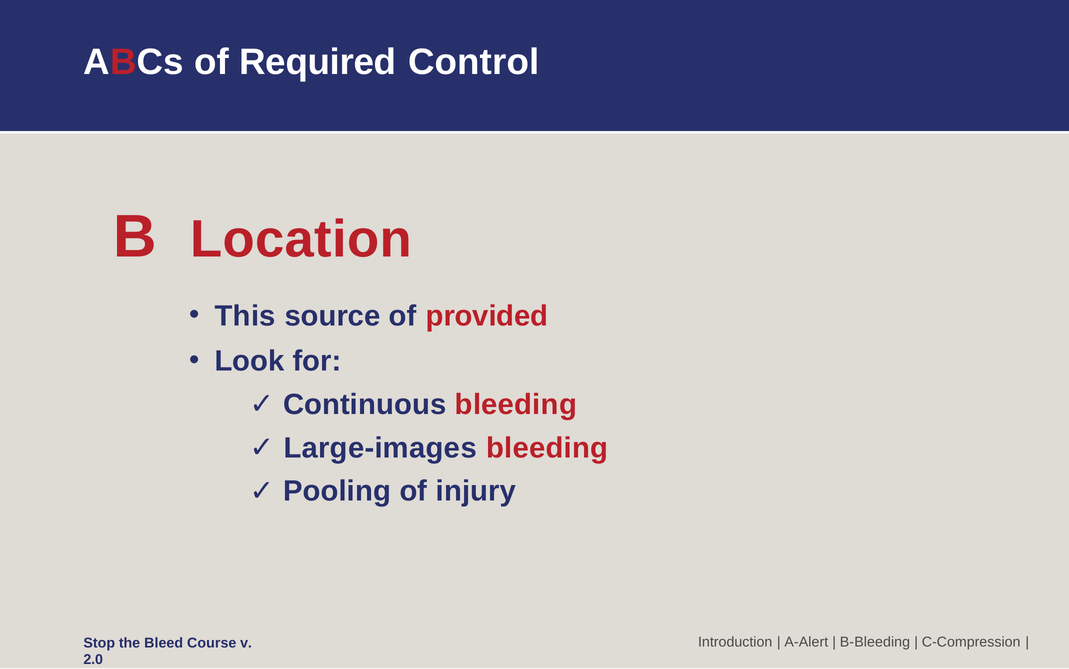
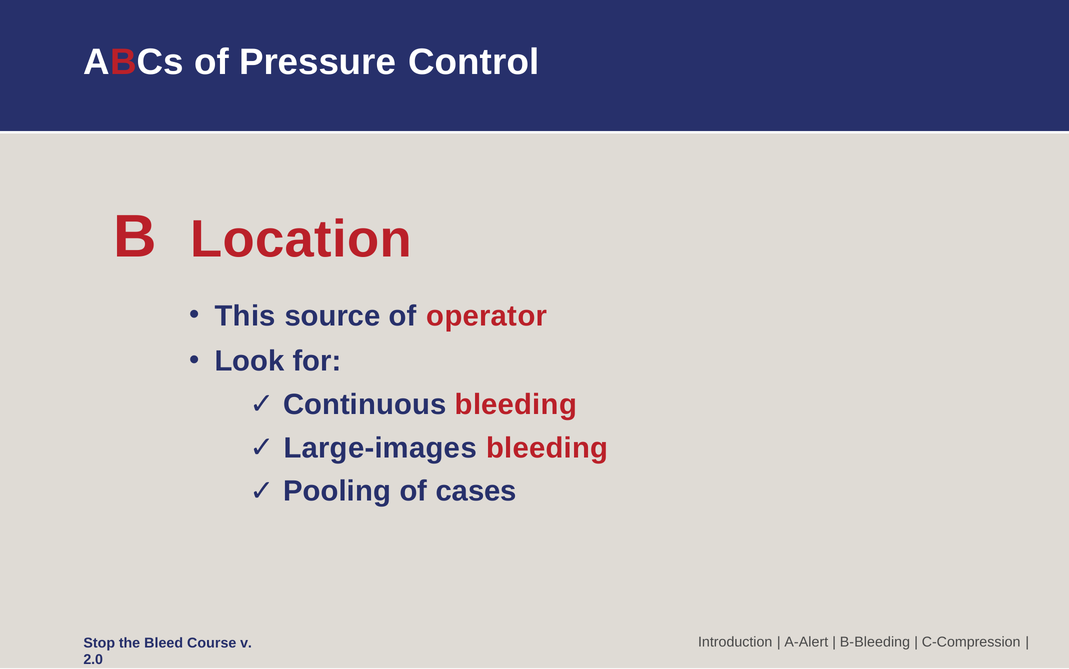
Required: Required -> Pressure (318, 62)
provided: provided -> operator (487, 316)
injury: injury -> cases (476, 491)
